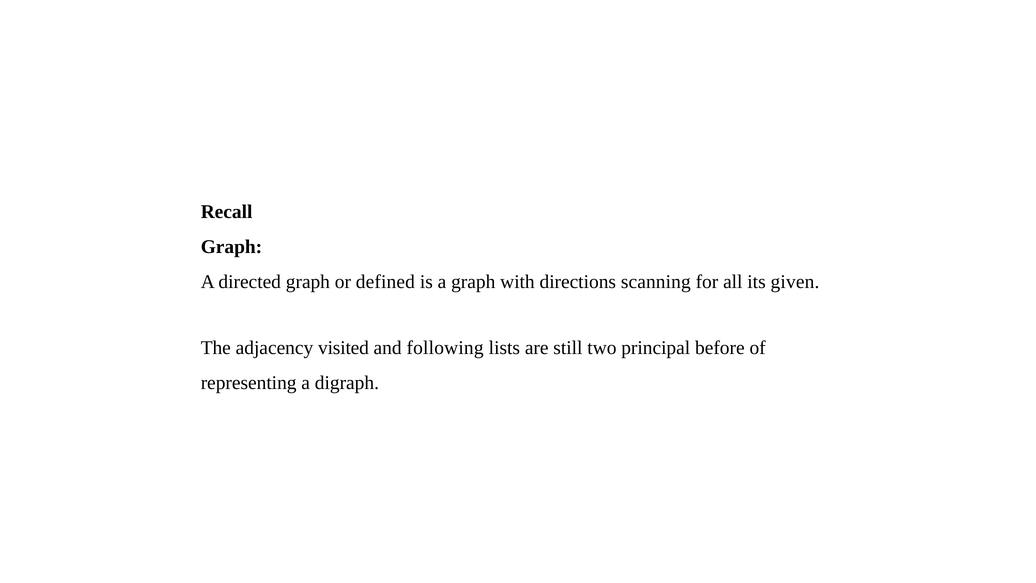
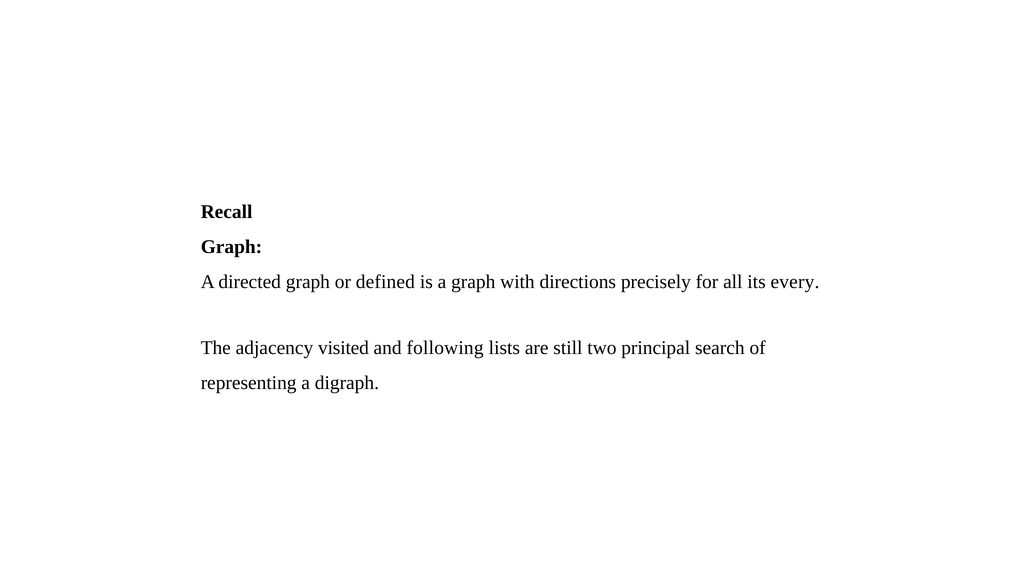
scanning: scanning -> precisely (656, 282)
given: given -> every (795, 282)
before: before -> search (720, 348)
